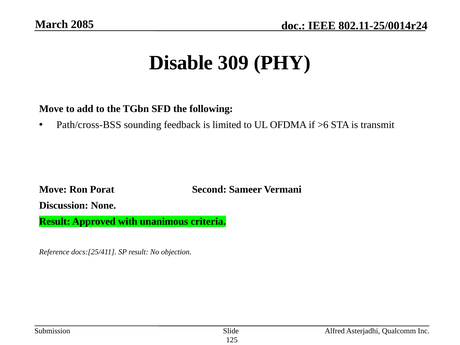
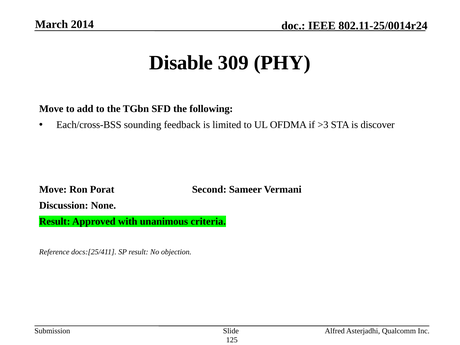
2085: 2085 -> 2014 (82, 24)
Path/cross-BSS: Path/cross-BSS -> Each/cross-BSS (89, 125)
>6: >6 -> >3 (323, 125)
transmit: transmit -> discover (378, 125)
